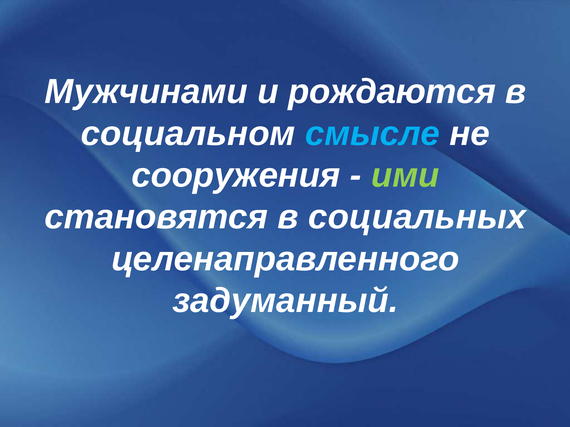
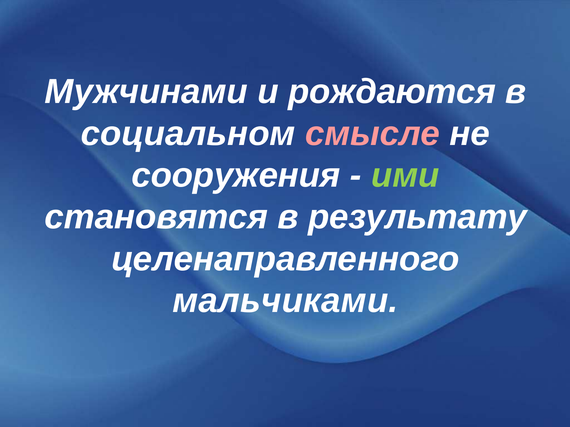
смысле colour: light blue -> pink (373, 134)
социальных: социальных -> результату (418, 217)
задуманный: задуманный -> мальчиками (285, 301)
